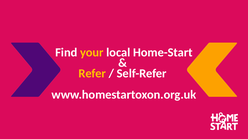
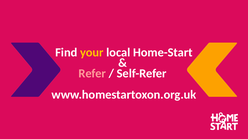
Refer colour: yellow -> pink (92, 74)
